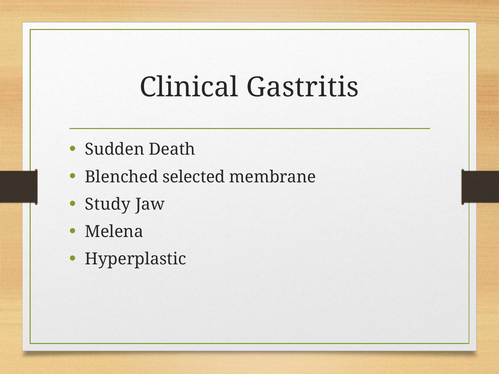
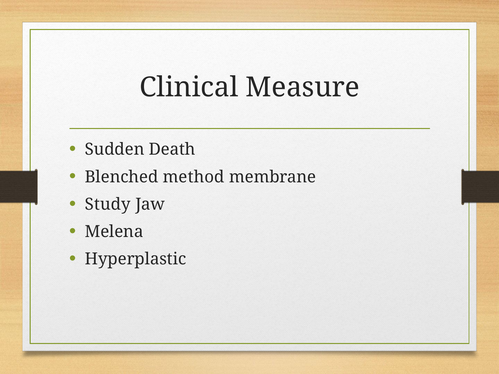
Gastritis: Gastritis -> Measure (303, 87)
selected: selected -> method (194, 177)
